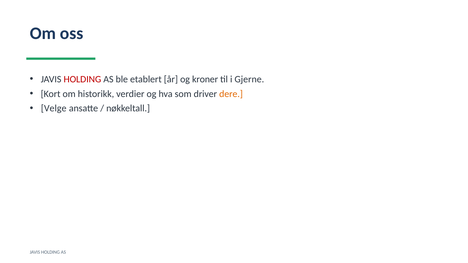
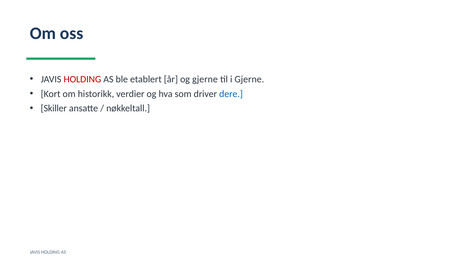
og kroner: kroner -> gjerne (205, 79)
dere colour: orange -> blue (231, 94)
Velge: Velge -> Skiller (54, 109)
